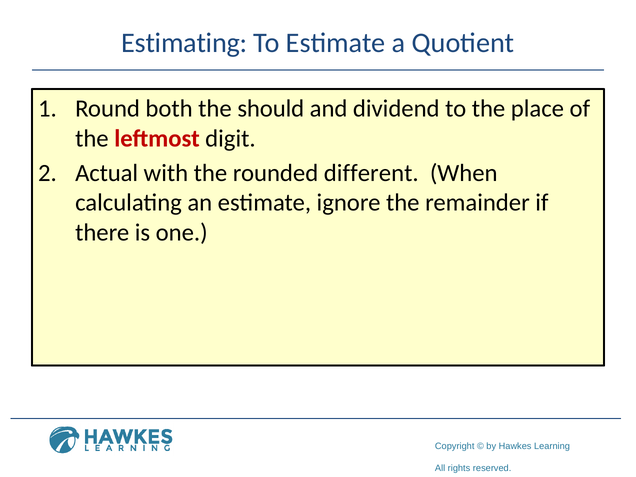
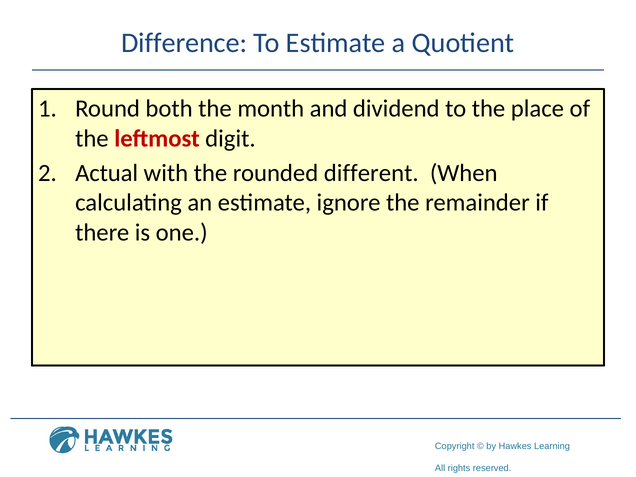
Estimating: Estimating -> Difference (184, 43)
should: should -> month (271, 109)
